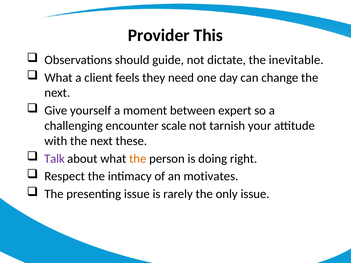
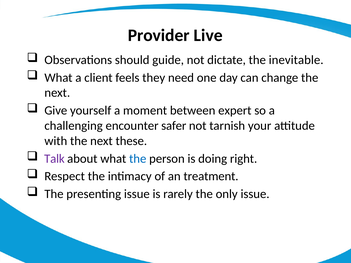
This: This -> Live (208, 35)
scale: scale -> safer (174, 126)
the colour: orange -> blue (138, 159)
motivates: motivates -> treatment (211, 176)
